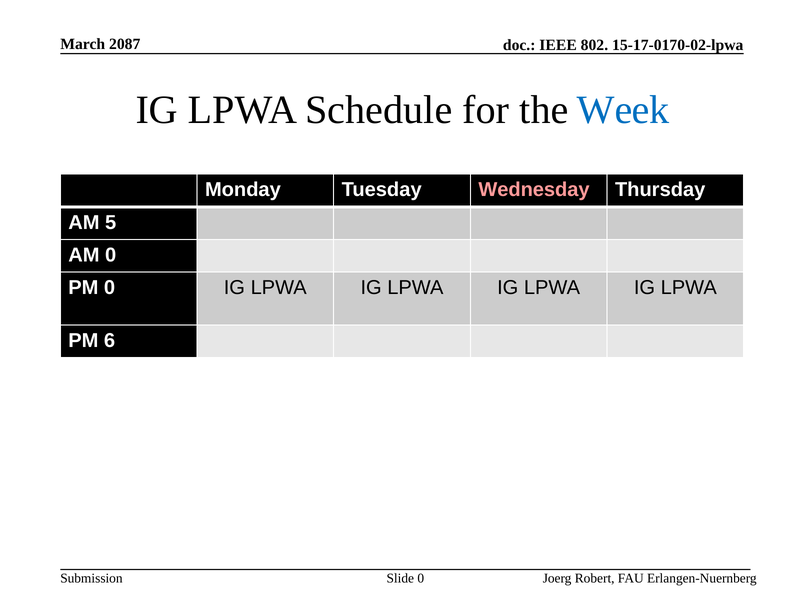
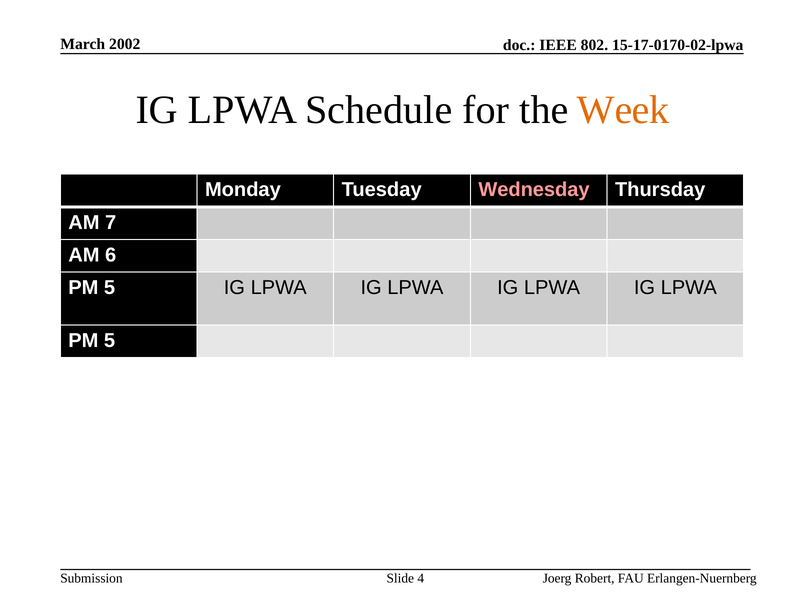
2087: 2087 -> 2002 (125, 44)
Week colour: blue -> orange (623, 110)
5: 5 -> 7 (111, 222)
AM 0: 0 -> 6 (111, 255)
0: 0 -> 5 (110, 288)
6: 6 -> 5 (110, 341)
Slide 0: 0 -> 4 (421, 578)
